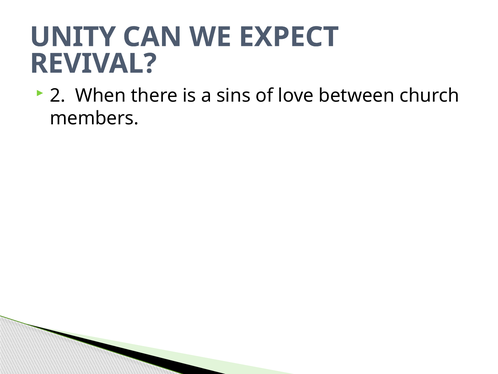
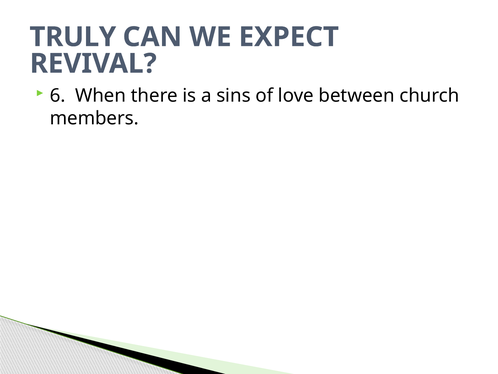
UNITY: UNITY -> TRULY (73, 37)
2: 2 -> 6 (58, 96)
